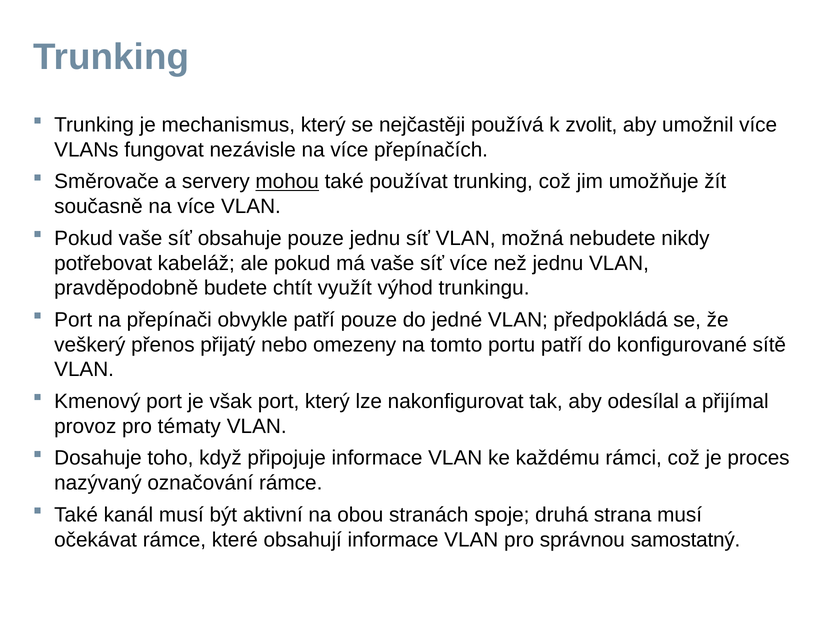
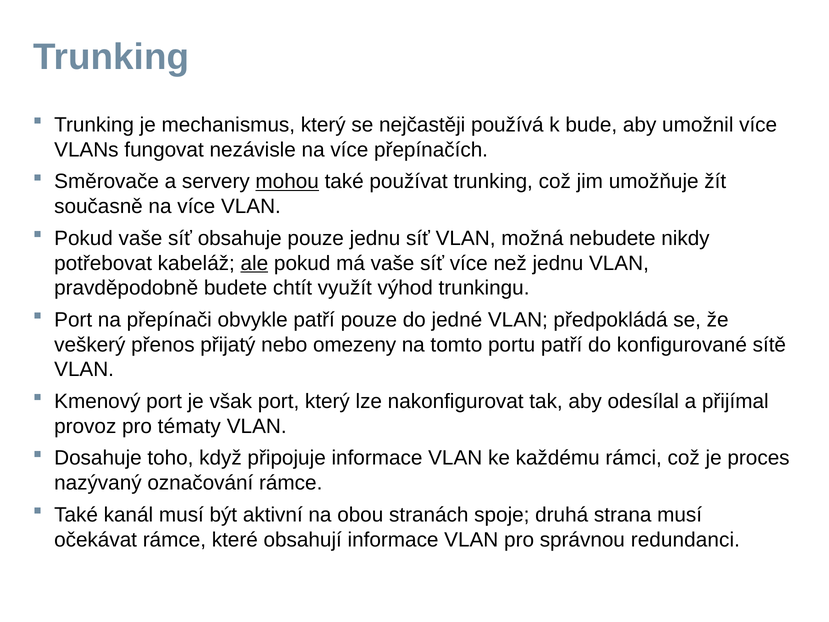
zvolit: zvolit -> bude (591, 125)
ale underline: none -> present (254, 263)
samostatný: samostatný -> redundanci (685, 539)
